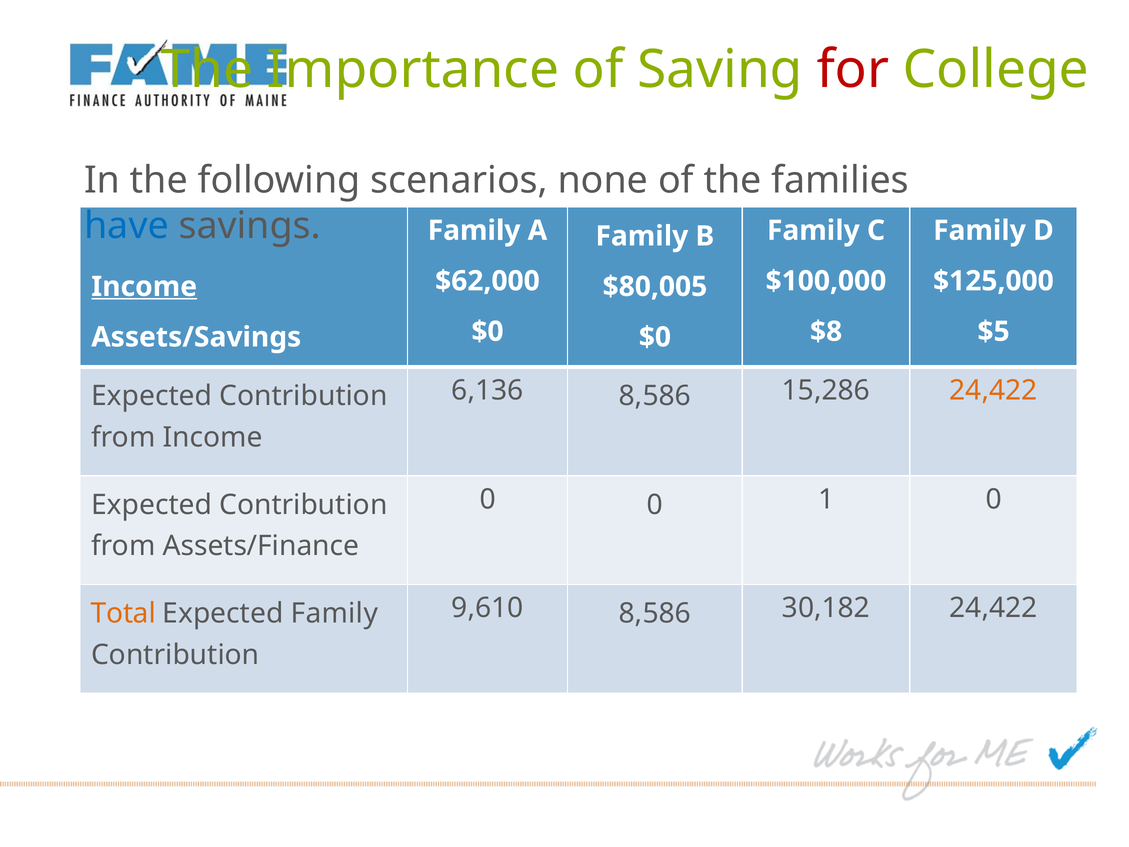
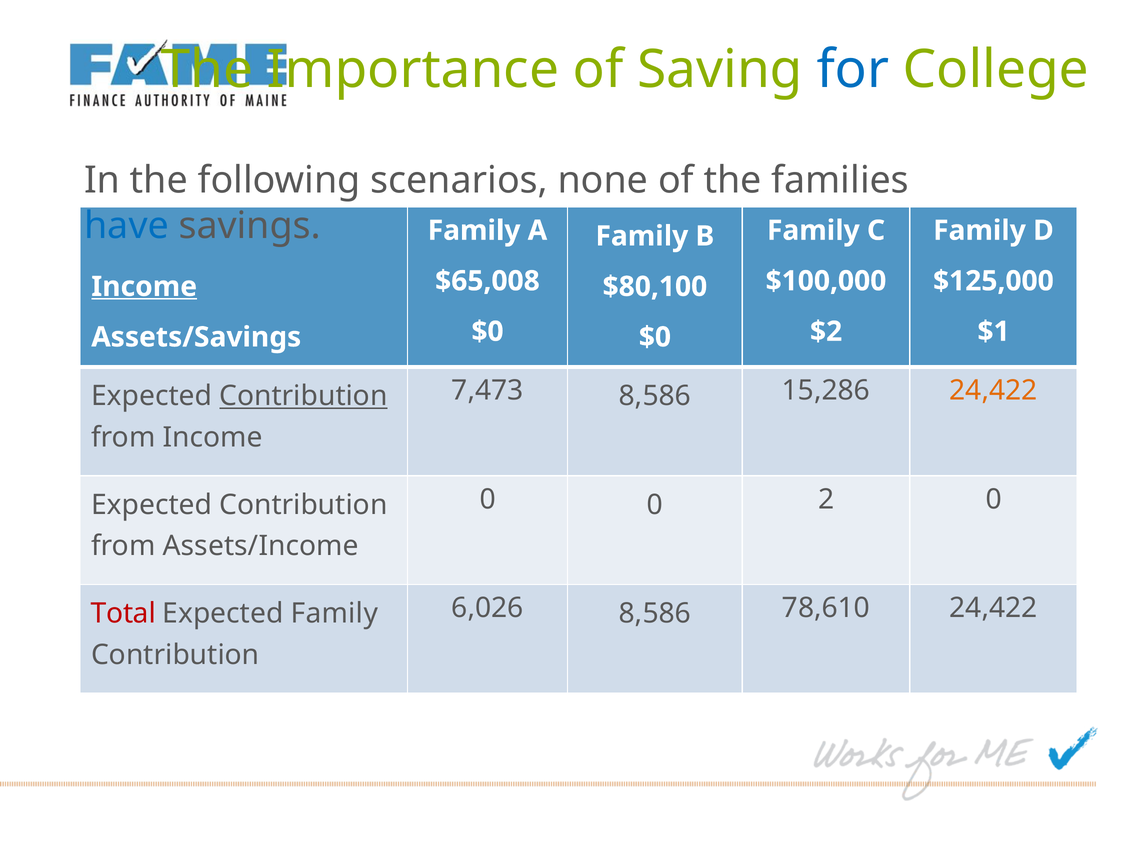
for colour: red -> blue (853, 70)
$62,000: $62,000 -> $65,008 (487, 281)
$80,005: $80,005 -> $80,100 (655, 287)
$8: $8 -> $2 (826, 331)
$5: $5 -> $1 (994, 331)
6,136: 6,136 -> 7,473 (487, 390)
Contribution underline: none -> present (303, 396)
1: 1 -> 2 (826, 499)
Assets/Finance: Assets/Finance -> Assets/Income (261, 546)
9,610: 9,610 -> 6,026 (487, 608)
30,182: 30,182 -> 78,610 (826, 608)
Total colour: orange -> red (123, 613)
